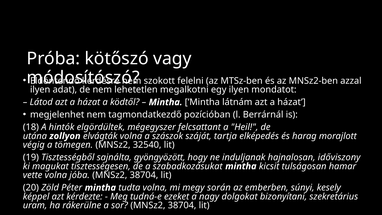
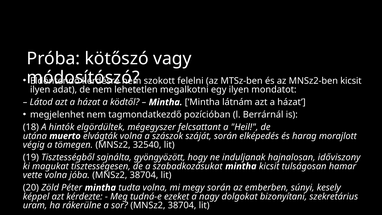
MNSz2-ben azzal: azzal -> kicsit (351, 81)
zollyon: zollyon -> muerto (65, 136)
száját tartja: tartja -> során (226, 136)
